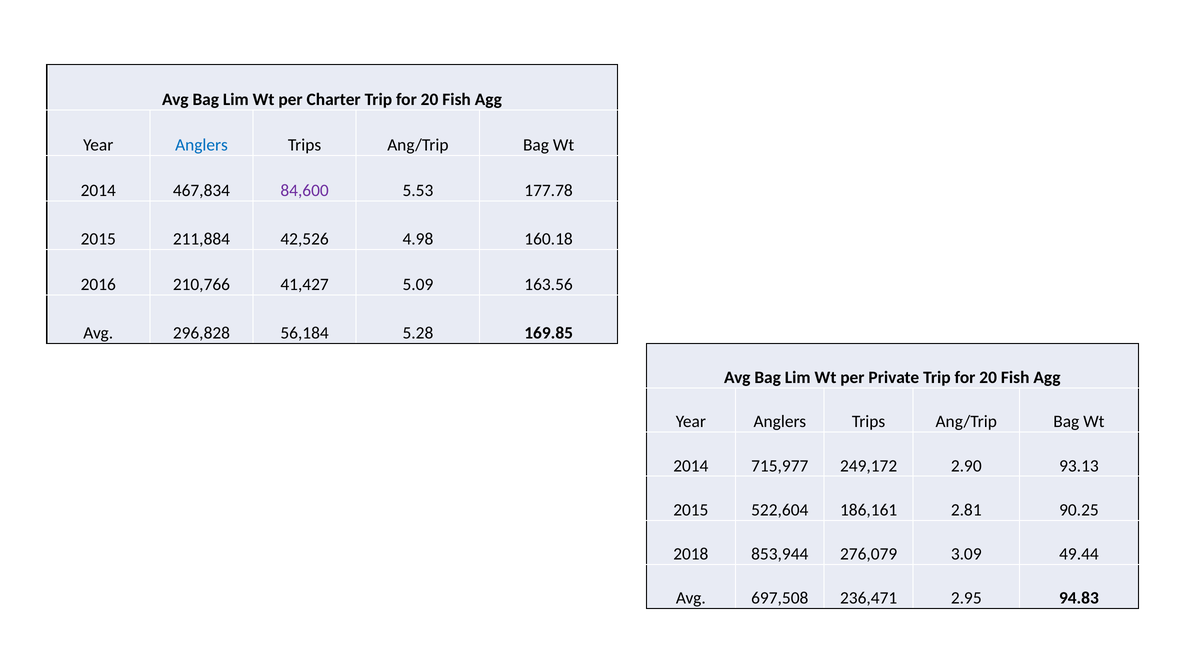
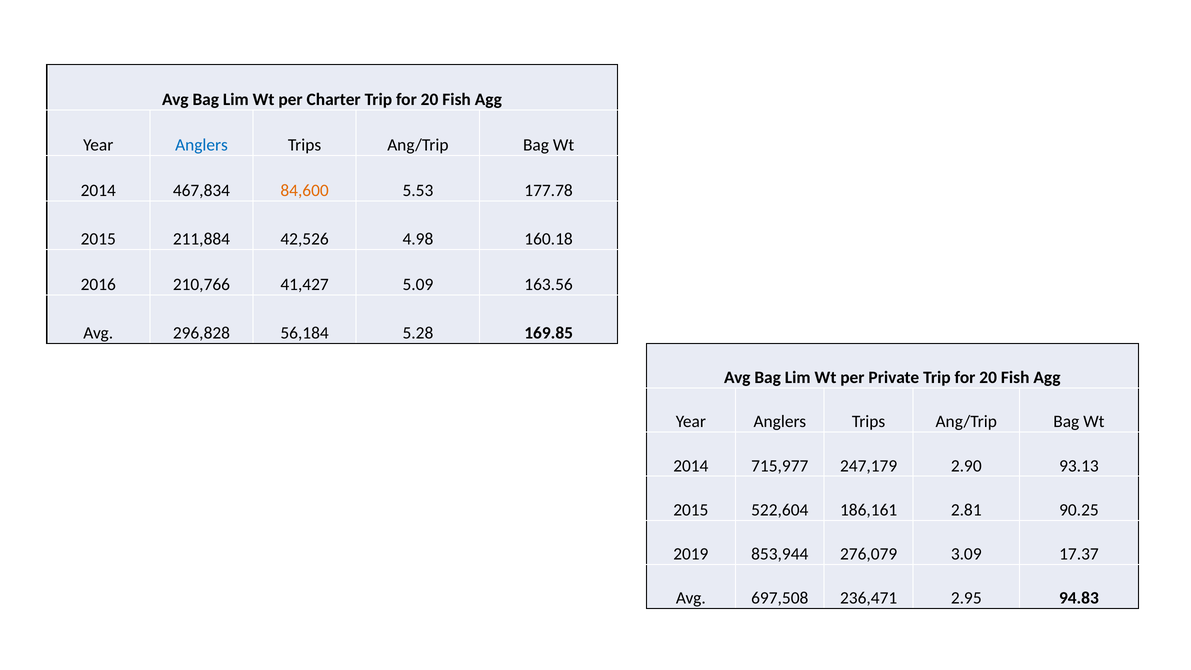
84,600 colour: purple -> orange (305, 191)
249,172: 249,172 -> 247,179 (869, 466)
2018: 2018 -> 2019 (691, 554)
49.44: 49.44 -> 17.37 (1079, 554)
